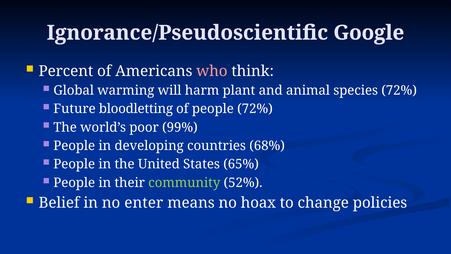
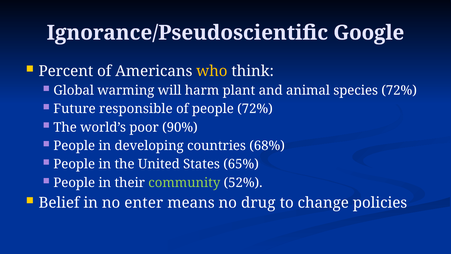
who colour: pink -> yellow (212, 71)
bloodletting: bloodletting -> responsible (136, 109)
99%: 99% -> 90% (180, 127)
hoax: hoax -> drug (258, 203)
